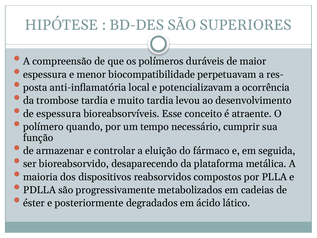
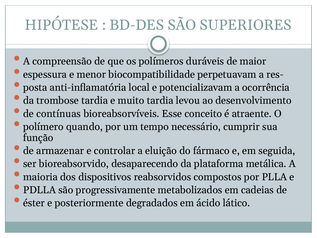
de espessura: espessura -> contínuas (59, 114)
